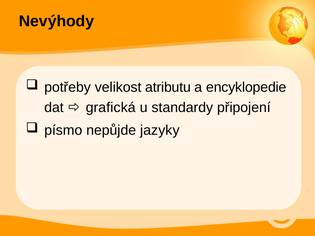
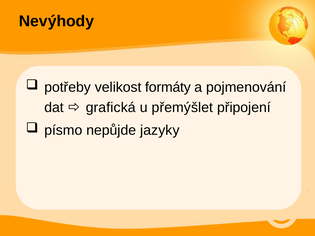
atributu: atributu -> formáty (168, 87)
encyklopedie: encyklopedie -> pojmenování (246, 87)
standardy: standardy -> přemýšlet (182, 108)
